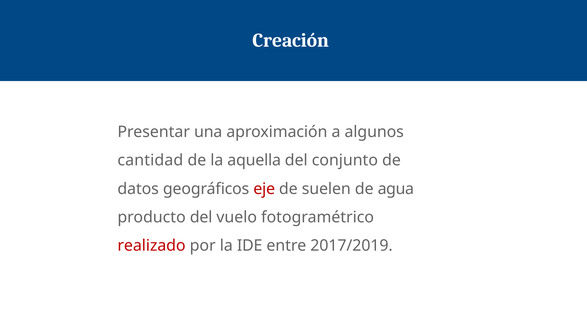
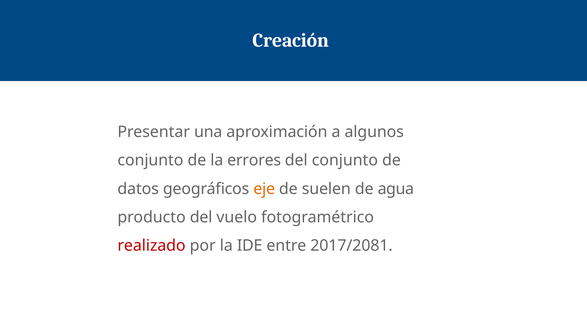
cantidad: cantidad -> conjunto (150, 161)
aquella: aquella -> errores (254, 161)
eje colour: red -> orange (264, 189)
2017/2019: 2017/2019 -> 2017/2081 (352, 246)
